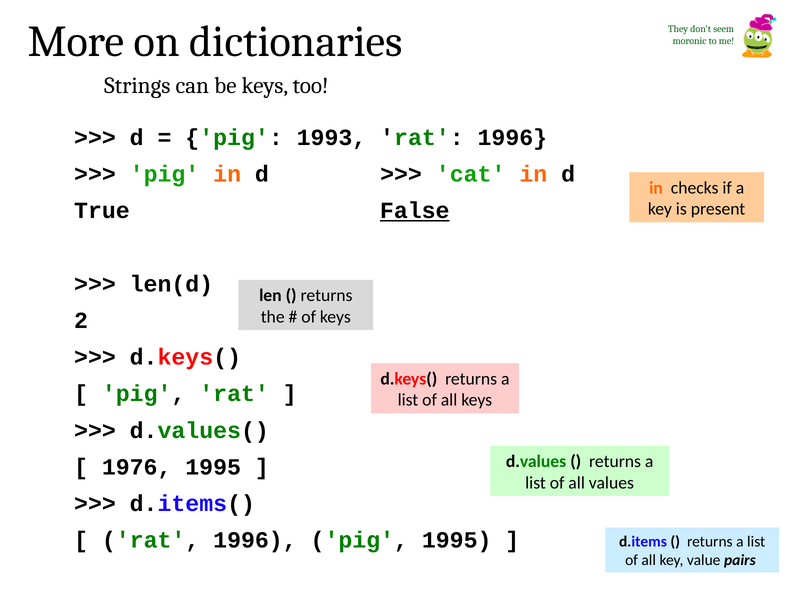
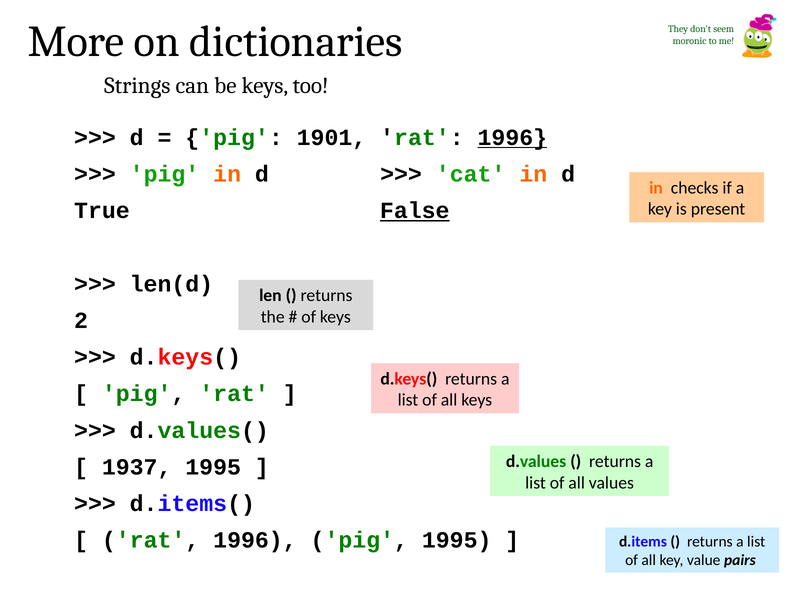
1993: 1993 -> 1901 (331, 138)
1996 underline: none -> present (512, 138)
1976: 1976 -> 1937 (137, 467)
